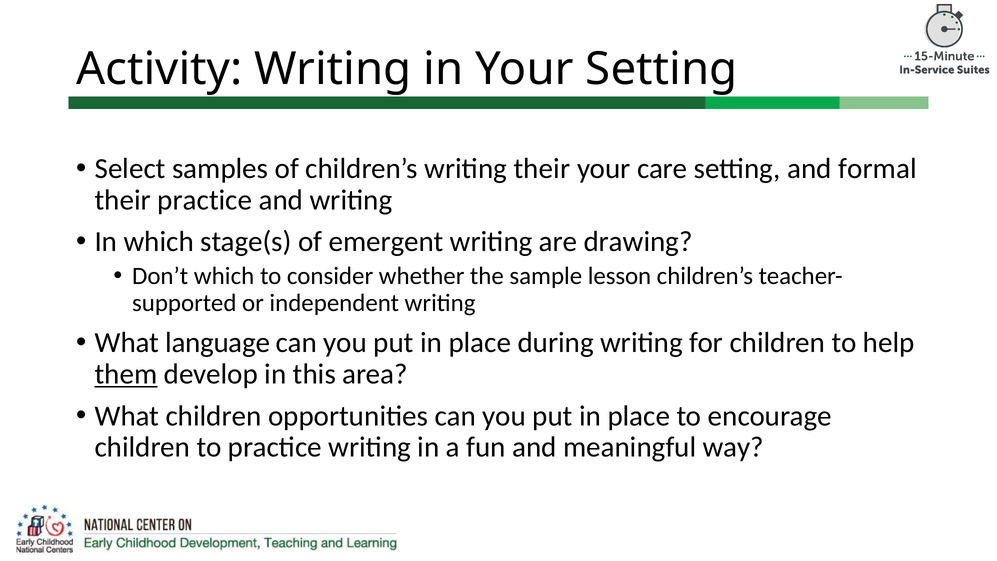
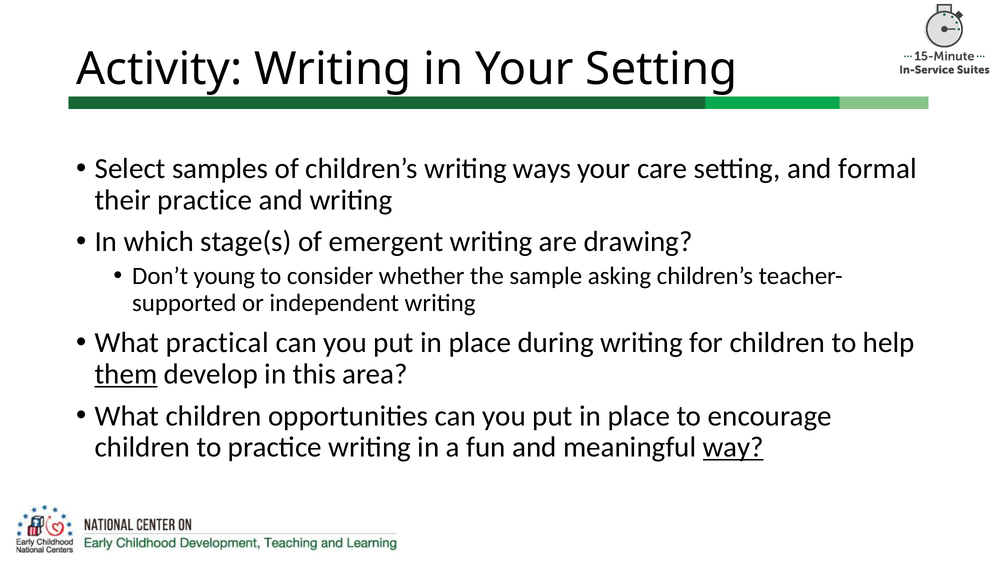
writing their: their -> ways (542, 169)
Don’t which: which -> young (224, 276)
lesson: lesson -> asking (619, 276)
language: language -> practical (217, 343)
way underline: none -> present (733, 447)
